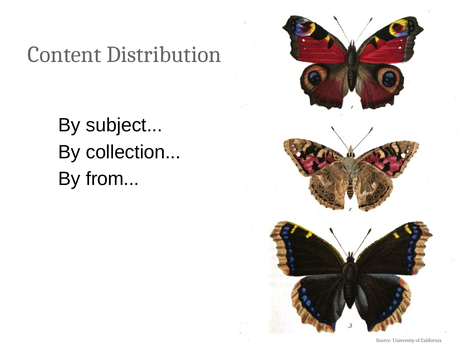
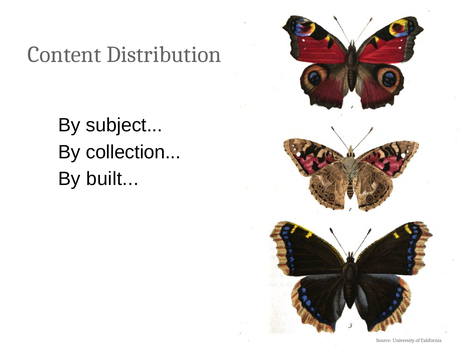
from: from -> built (112, 179)
